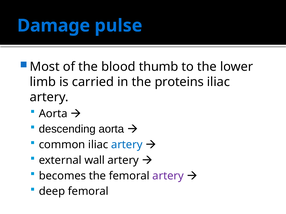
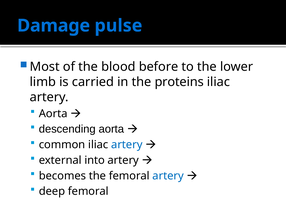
thumb: thumb -> before (159, 67)
wall: wall -> into (95, 161)
artery colour: purple -> blue (168, 176)
